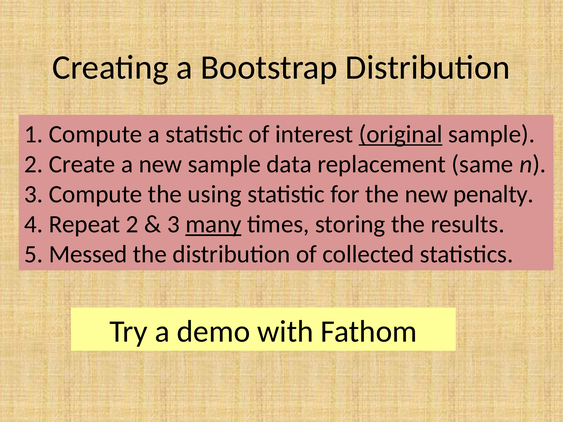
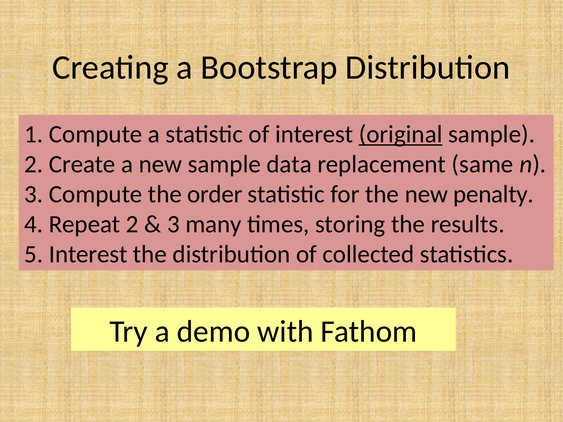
using: using -> order (215, 194)
many underline: present -> none (213, 224)
5 Messed: Messed -> Interest (88, 255)
